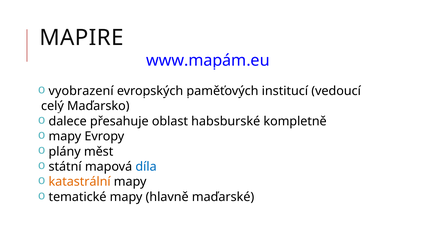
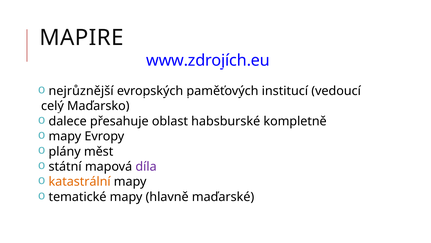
www.mapám.eu: www.mapám.eu -> www.zdrojích.eu (208, 60)
vyobrazení: vyobrazení -> nejrůznější (81, 91)
díla colour: blue -> purple (146, 166)
